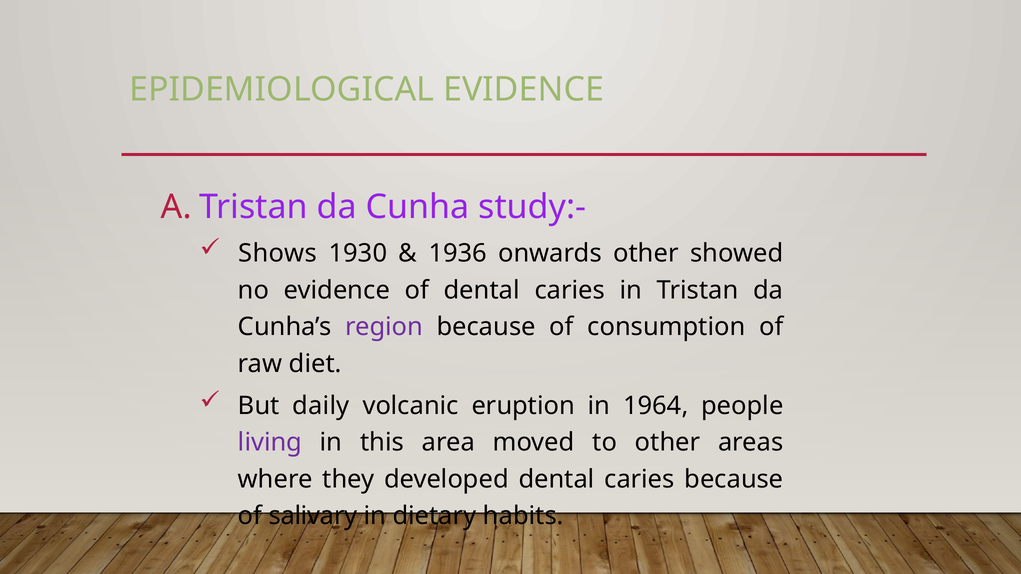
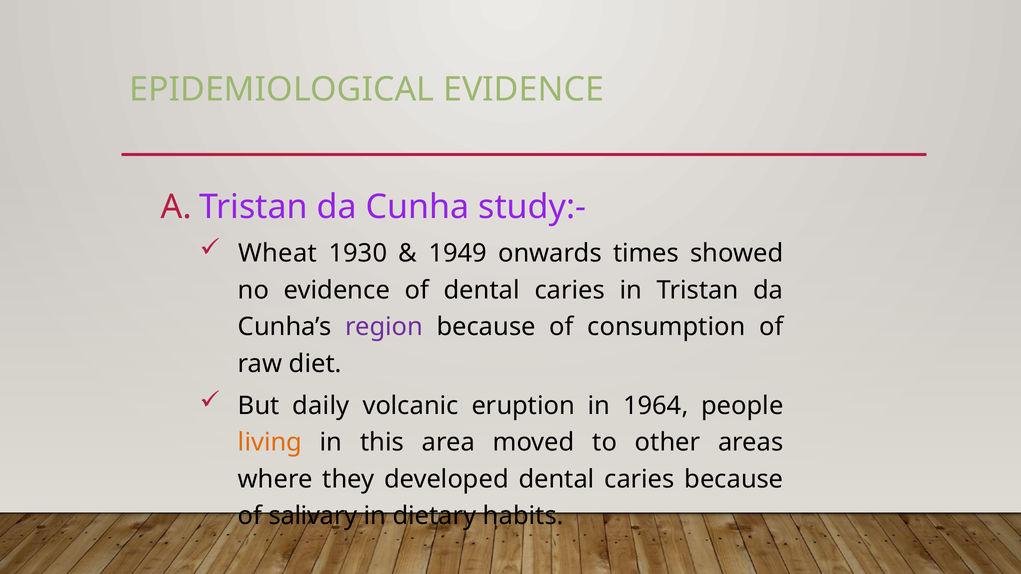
Shows: Shows -> Wheat (278, 254)
1936: 1936 -> 1949 (458, 254)
onwards other: other -> times (646, 254)
living colour: purple -> orange (270, 443)
